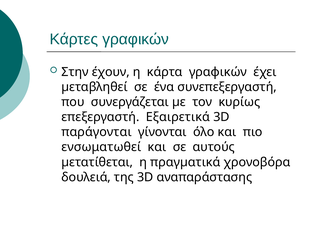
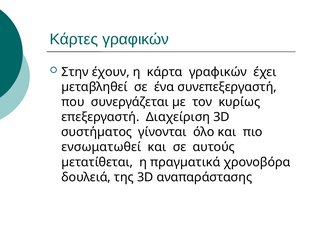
Εξαιρετικά: Εξαιρετικά -> Διαχείριση (178, 117)
παράγονται: παράγονται -> συστήµατος (97, 132)
